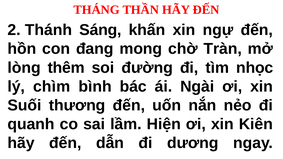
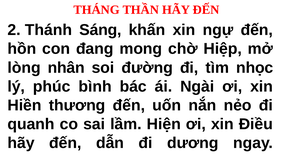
Tràn: Tràn -> Hiệp (223, 49)
thêm: thêm -> nhân (66, 68)
chìm: chìm -> phúc (52, 87)
Suối: Suối -> Hiền (24, 105)
Kiên: Kiên -> Điều (256, 124)
